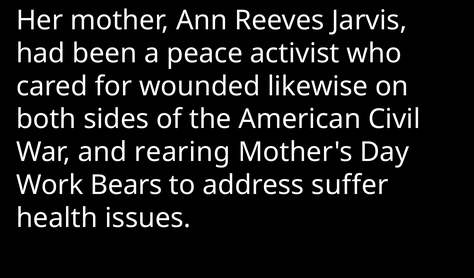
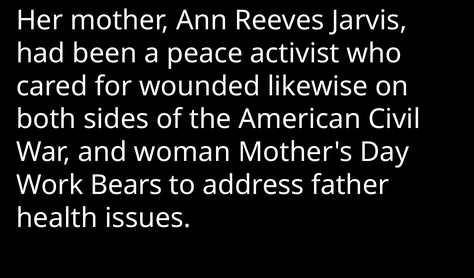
rearing: rearing -> woman (182, 152)
suffer: suffer -> father (350, 185)
